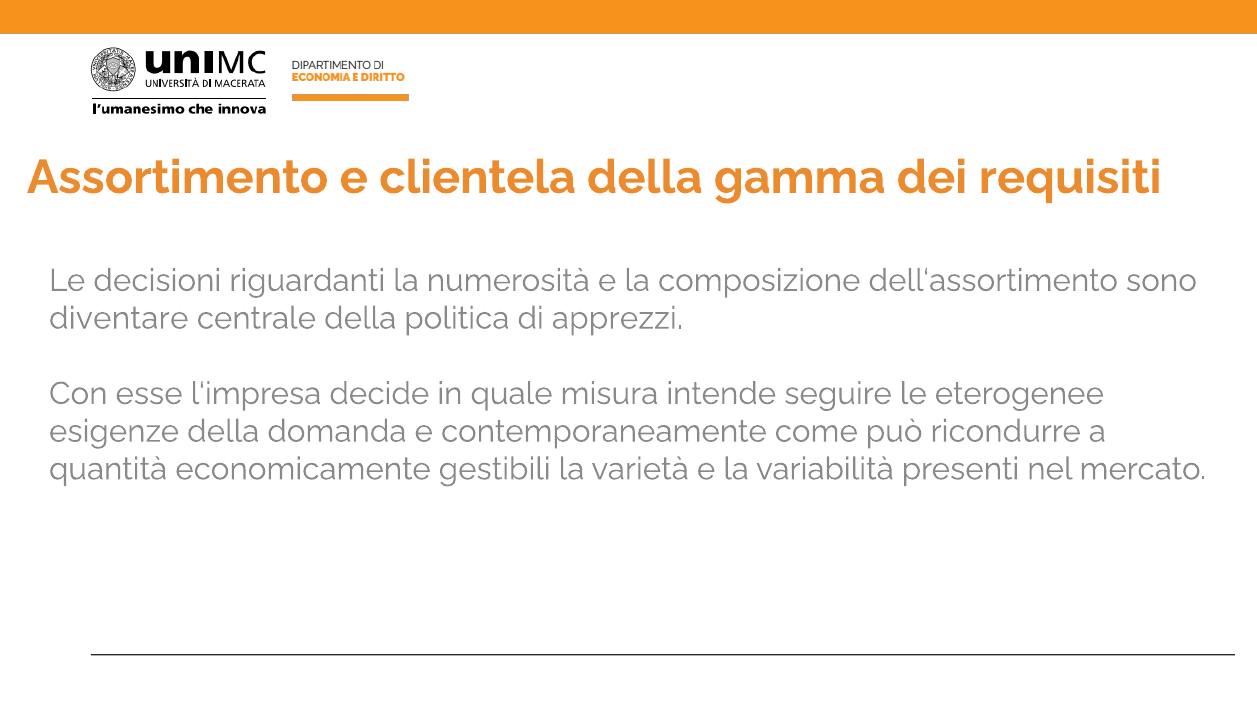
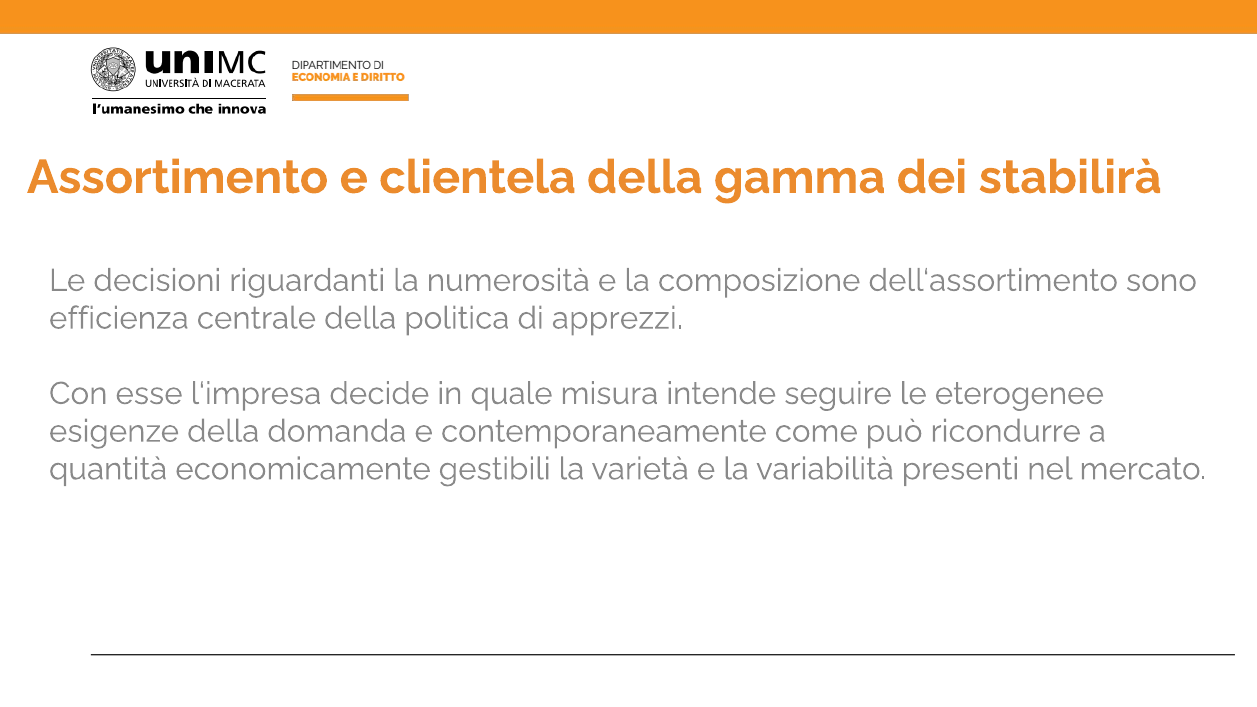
requisiti: requisiti -> stabilirà (1070, 177)
diventare: diventare -> efficienza (119, 318)
